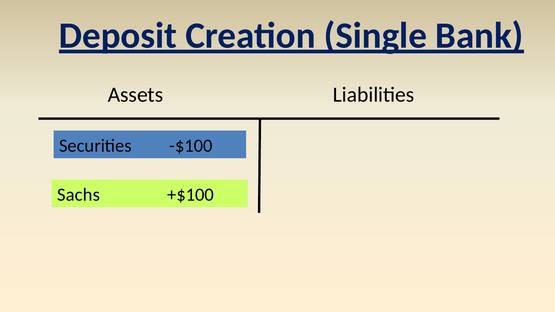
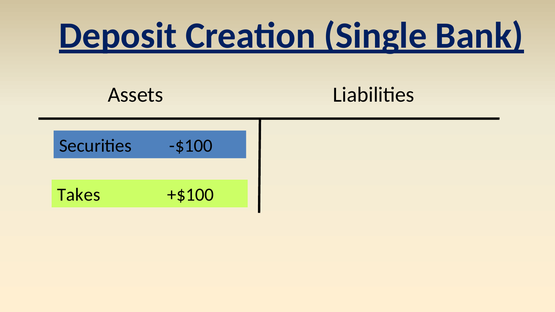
Sachs: Sachs -> Takes (79, 195)
